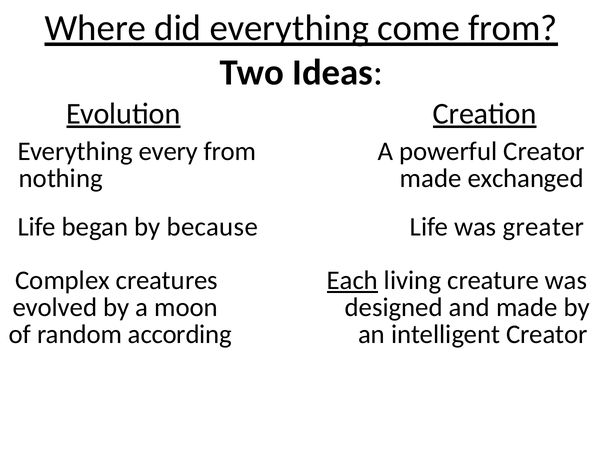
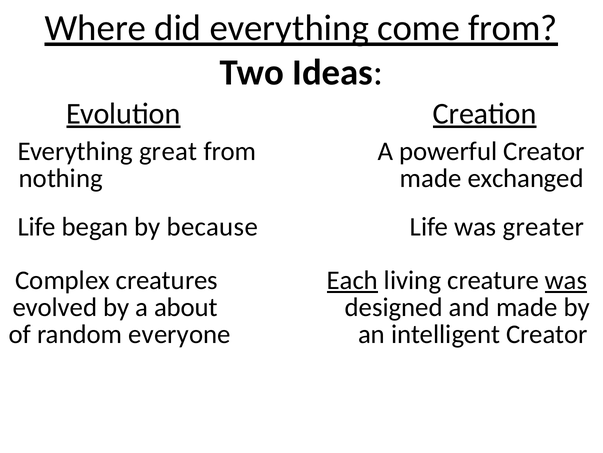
every: every -> great (168, 151)
was underline: none -> present (566, 280)
moon: moon -> about (186, 307)
according: according -> everyone (180, 334)
